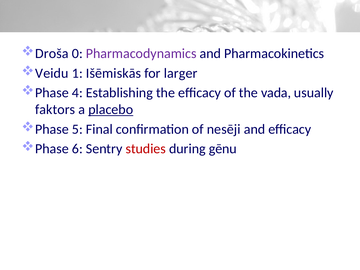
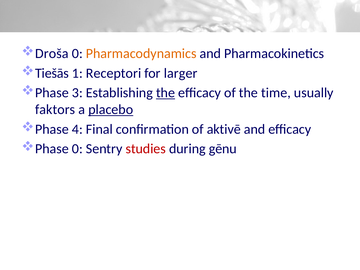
Pharmacodynamics colour: purple -> orange (141, 54)
Veidu: Veidu -> Tiešās (52, 73)
Išēmiskās: Išēmiskās -> Receptori (114, 73)
4: 4 -> 3 (77, 93)
the underline: none -> present (166, 93)
vada: vada -> time (276, 93)
5: 5 -> 4 (77, 129)
nesēji: nesēji -> aktivē (224, 129)
Phase 6: 6 -> 0 (77, 149)
